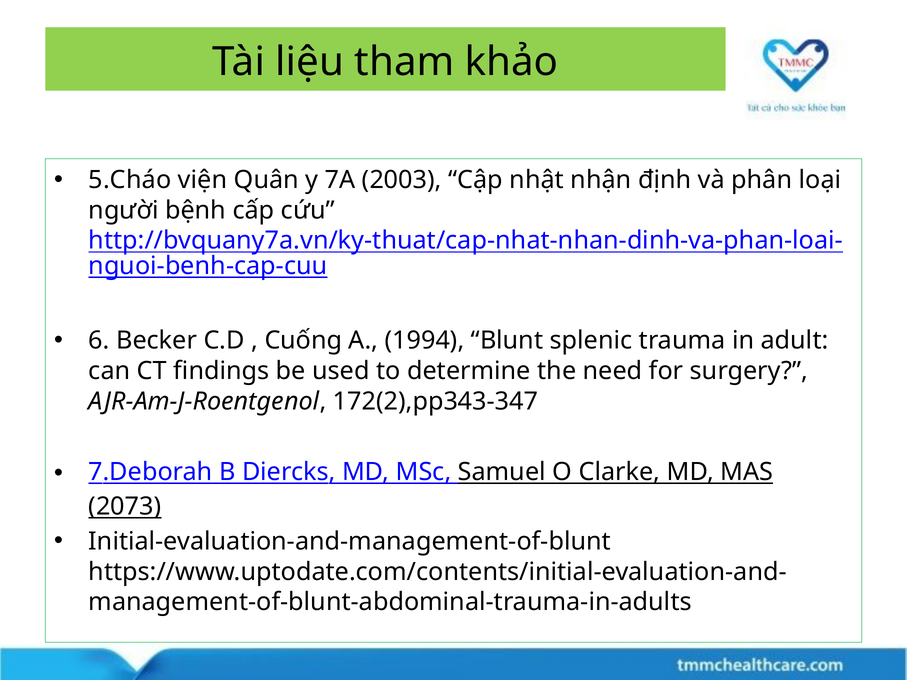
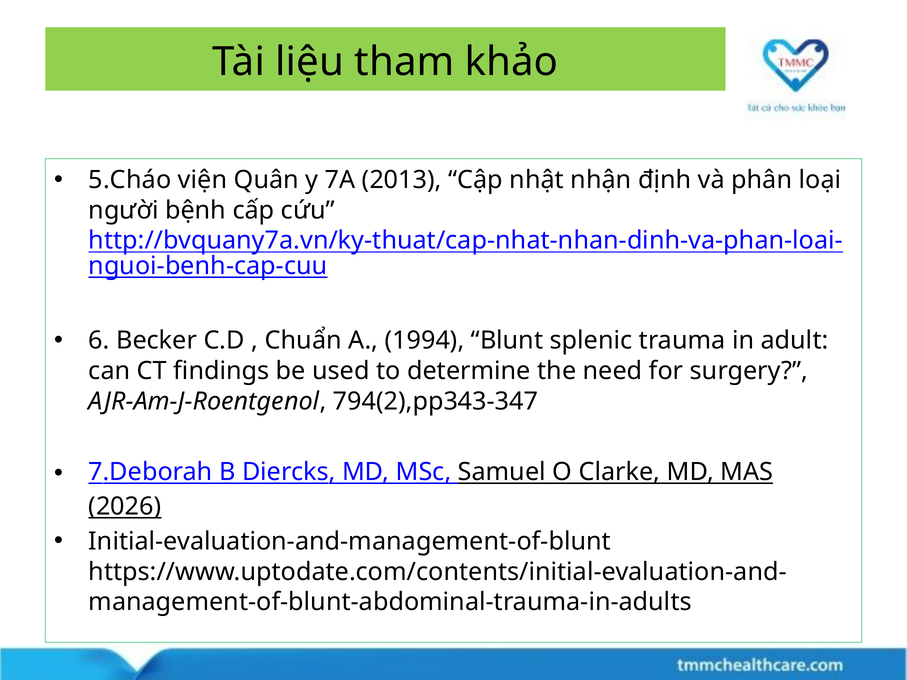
2003: 2003 -> 2013 (402, 180)
Cuống: Cuống -> Chuẩn (303, 341)
172(2),pp343-347: 172(2),pp343-347 -> 794(2),pp343-347 (436, 401)
2073: 2073 -> 2026 (125, 506)
